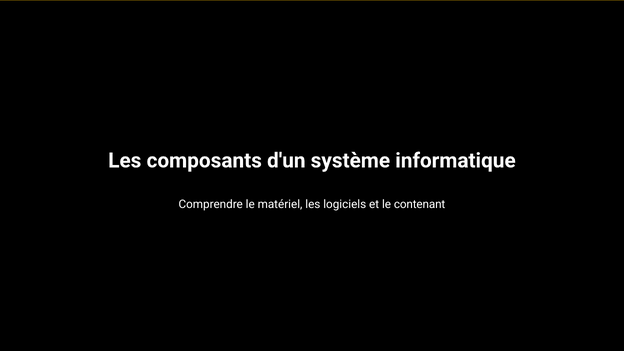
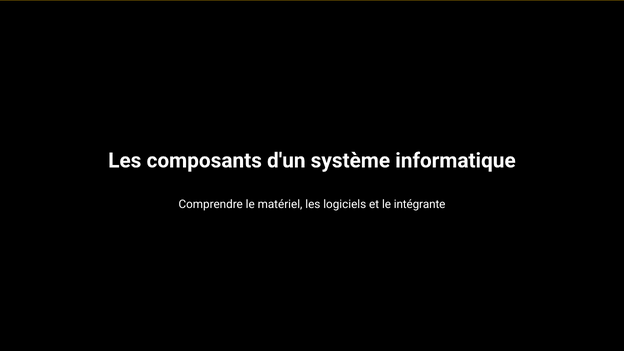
contenant: contenant -> intégrante (420, 204)
